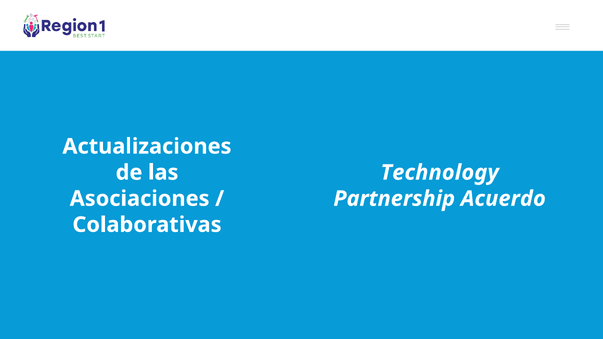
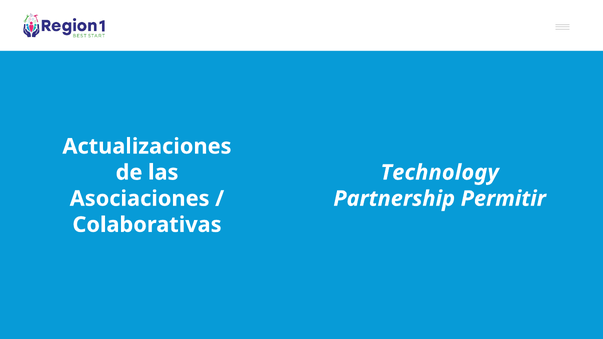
Acuerdo: Acuerdo -> Permitir (503, 199)
